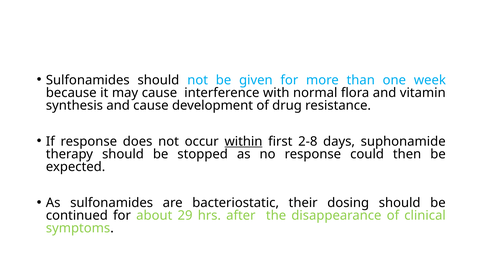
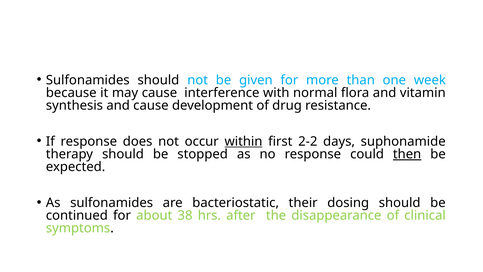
2-8: 2-8 -> 2-2 (308, 141)
then underline: none -> present (407, 154)
29: 29 -> 38 (185, 215)
